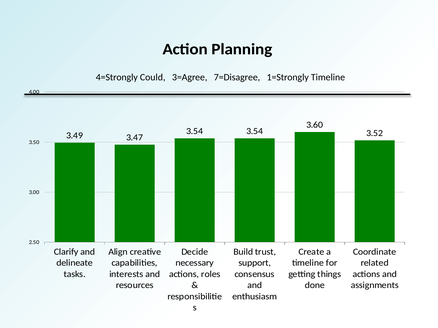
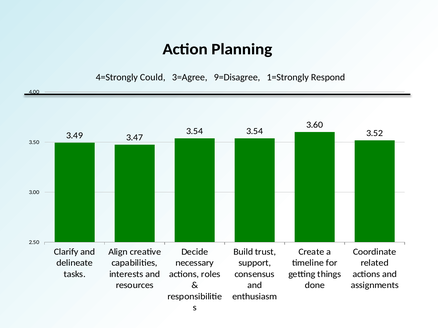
7=Disagree: 7=Disagree -> 9=Disagree (237, 77)
1=Strongly Timeline: Timeline -> Respond (328, 77)
